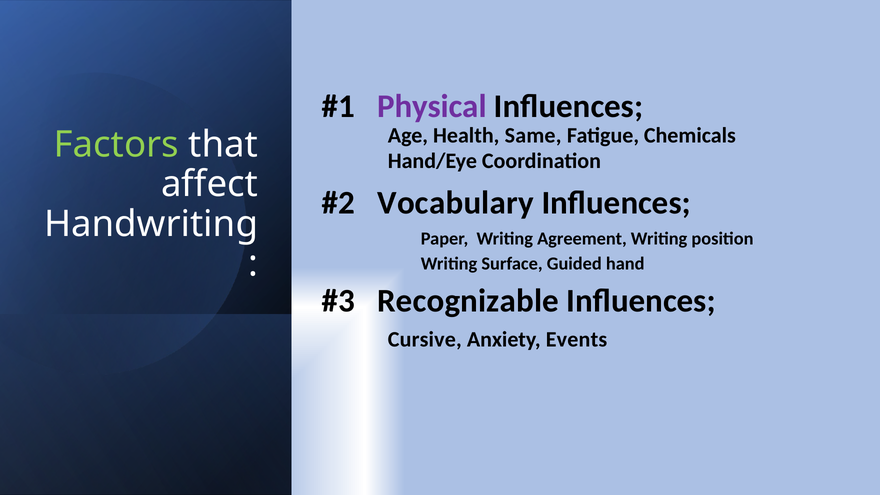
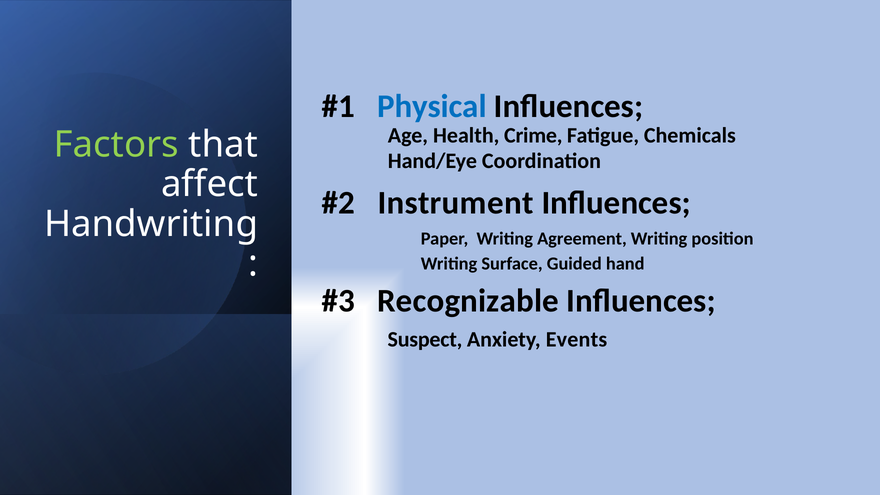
Physical colour: purple -> blue (432, 106)
Same: Same -> Crime (533, 135)
Vocabulary: Vocabulary -> Instrument (456, 203)
Cursive: Cursive -> Suspect (425, 340)
